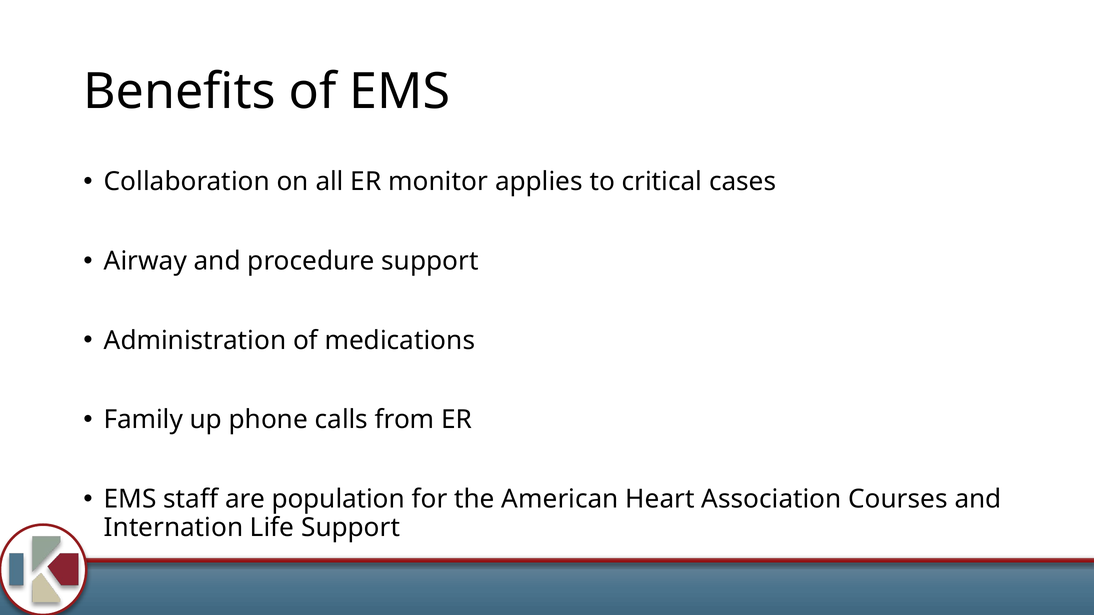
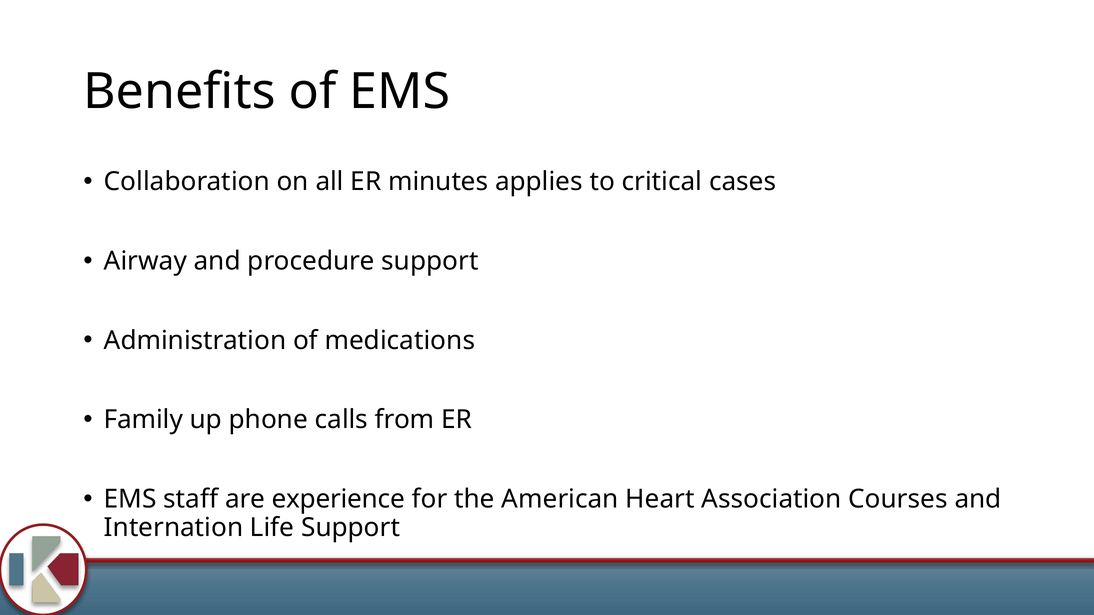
monitor: monitor -> minutes (438, 182)
population: population -> experience (338, 499)
